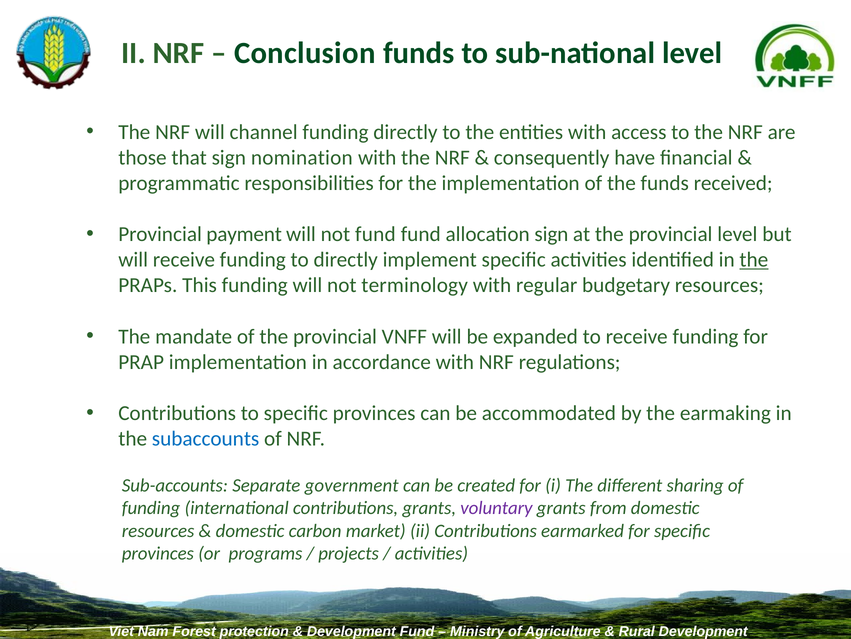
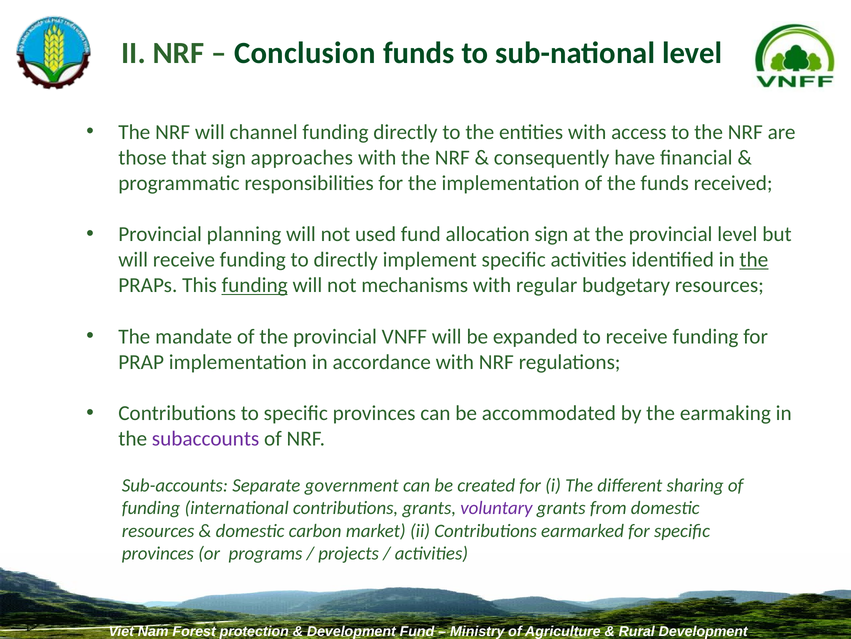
nomination: nomination -> approaches (302, 157)
payment: payment -> planning (244, 234)
not fund: fund -> used (376, 234)
funding underline: none -> present (255, 285)
terminology: terminology -> mechanisms (415, 285)
subaccounts colour: blue -> purple (206, 438)
